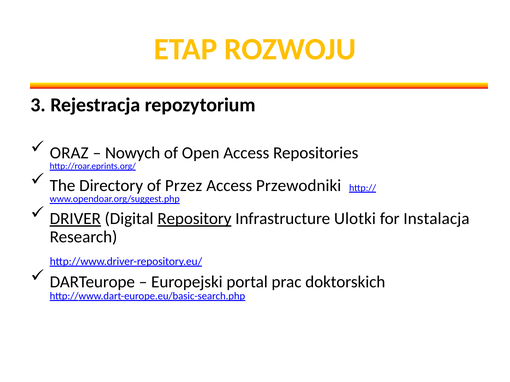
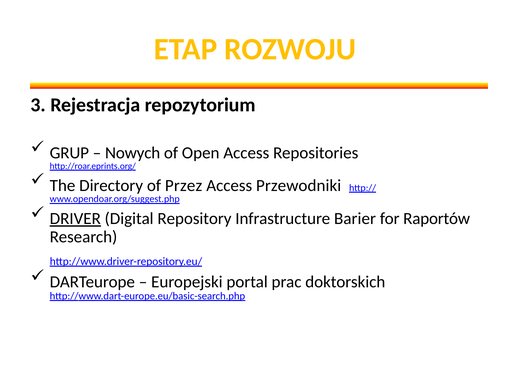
ORAZ: ORAZ -> GRUP (69, 153)
Repository underline: present -> none (194, 219)
Ulotki: Ulotki -> Barier (355, 219)
Instalacja: Instalacja -> Raportów (437, 219)
